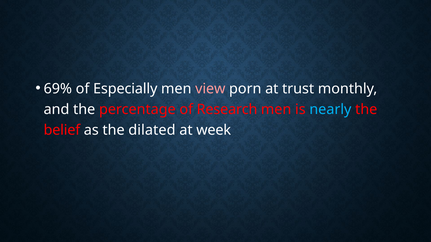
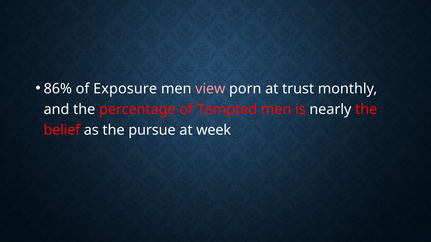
69%: 69% -> 86% (58, 89)
Especially: Especially -> Exposure (125, 89)
Research: Research -> Tempted (227, 110)
nearly colour: light blue -> white (330, 110)
dilated: dilated -> pursue (152, 130)
